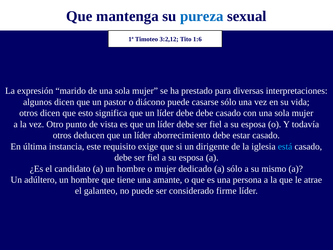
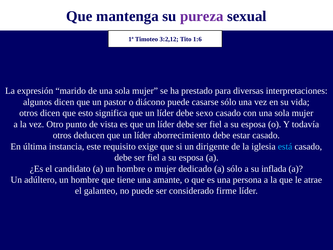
pureza colour: blue -> purple (202, 16)
debe debe: debe -> sexo (205, 113)
mismo: mismo -> inflada (274, 169)
